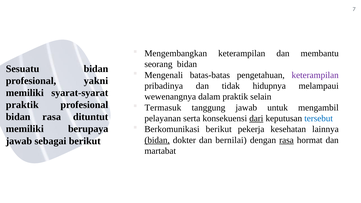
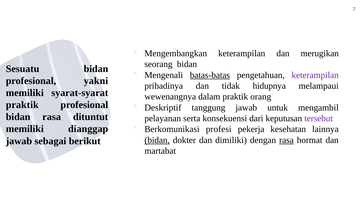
membantu: membantu -> merugikan (320, 53)
batas-batas underline: none -> present (210, 75)
selain: selain -> orang (261, 97)
Termasuk: Termasuk -> Deskriptif (163, 108)
dari underline: present -> none (256, 118)
tersebut colour: blue -> purple (319, 118)
berupaya: berupaya -> dianggap (88, 129)
Berkomunikasi berikut: berikut -> profesi (219, 129)
bernilai: bernilai -> dimiliki (231, 140)
